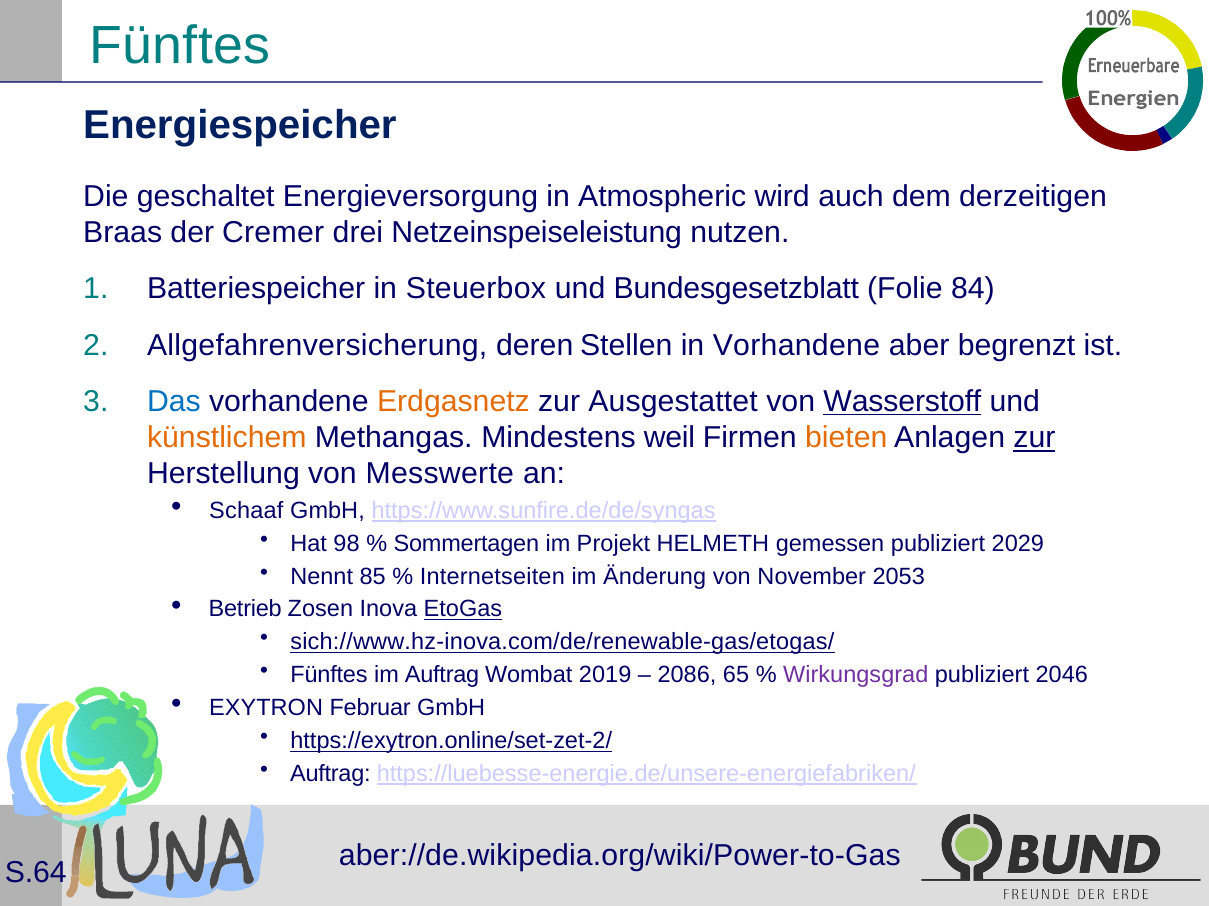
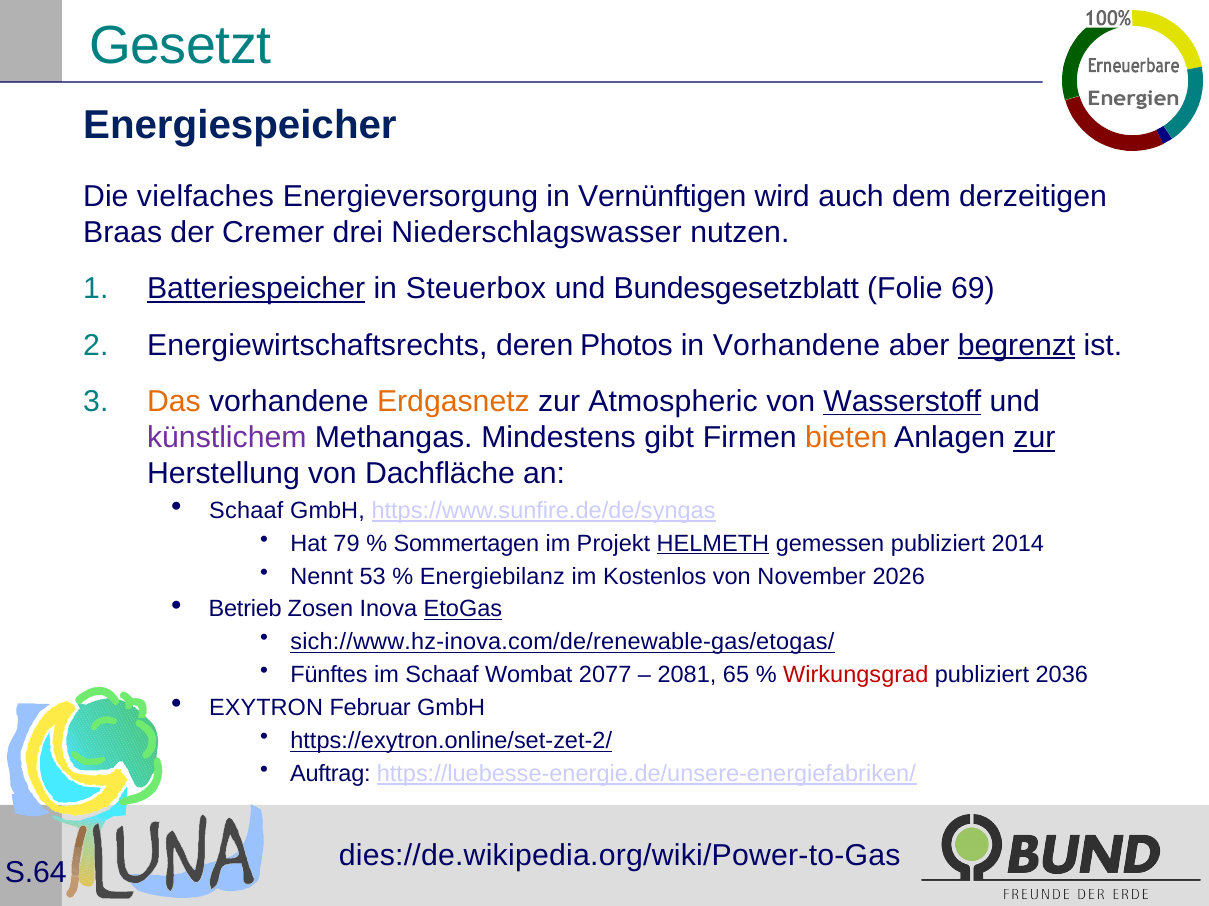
Fünftes: Fünftes -> Gesetzt (180, 46)
geschaltet: geschaltet -> vielfaches (206, 196)
Atmospheric: Atmospheric -> Vernünftigen (662, 196)
Netzeinspeiseleistung: Netzeinspeiseleistung -> Niederschlagswasser (537, 233)
Batteriespeicher underline: none -> present (256, 289)
84: 84 -> 69 (973, 289)
Allgefahrenversicherung: Allgefahrenversicherung -> Energiewirtschaftsrechts (317, 345)
Stellen: Stellen -> Photos (626, 345)
begrenzt underline: none -> present (1017, 345)
Das colour: blue -> orange (174, 402)
Ausgestattet: Ausgestattet -> Atmospheric (673, 402)
künstlichem colour: orange -> purple (227, 438)
weil: weil -> gibt (669, 438)
Messwerte: Messwerte -> Dachfläche (440, 474)
98: 98 -> 79 (347, 544)
HELMETH underline: none -> present (713, 544)
2029: 2029 -> 2014 (1018, 544)
85: 85 -> 53 (373, 577)
Internetseiten: Internetseiten -> Energiebilanz (492, 577)
Änderung: Änderung -> Kostenlos (655, 577)
2053: 2053 -> 2026 (899, 577)
im Auftrag: Auftrag -> Schaaf (442, 676)
2019: 2019 -> 2077 (605, 676)
2086: 2086 -> 2081 (687, 676)
Wirkungsgrad colour: purple -> red (856, 676)
2046: 2046 -> 2036 (1062, 676)
aber://de.wikipedia.org/wiki/Power-to-Gas: aber://de.wikipedia.org/wiki/Power-to-Gas -> dies://de.wikipedia.org/wiki/Power-to-Gas (620, 856)
